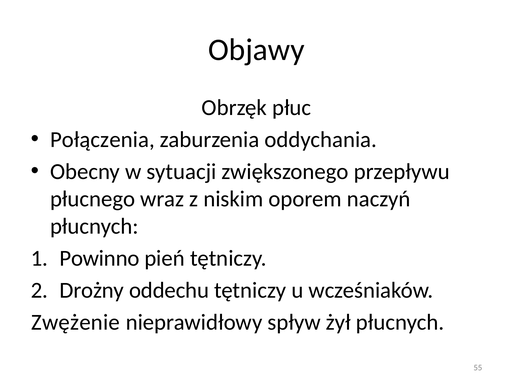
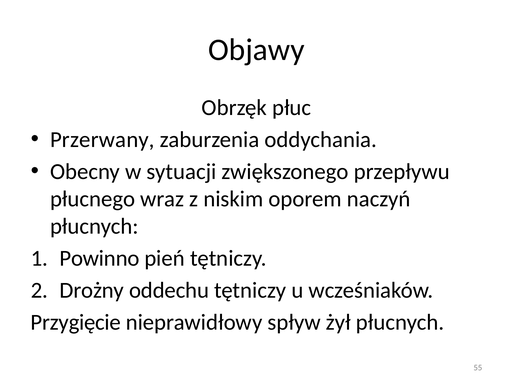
Połączenia: Połączenia -> Przerwany (102, 140)
Zwężenie: Zwężenie -> Przygięcie (76, 322)
